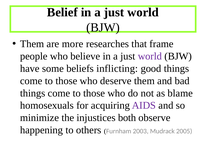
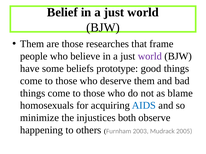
are more: more -> those (73, 44)
inflicting: inflicting -> prototype (117, 69)
AIDS colour: purple -> blue (144, 106)
